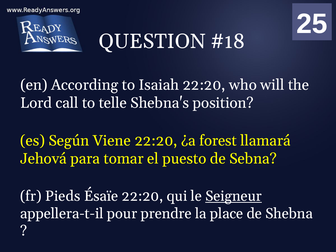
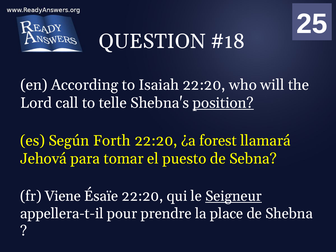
position underline: none -> present (223, 103)
Viene: Viene -> Forth (112, 141)
Pieds: Pieds -> Viene (63, 196)
